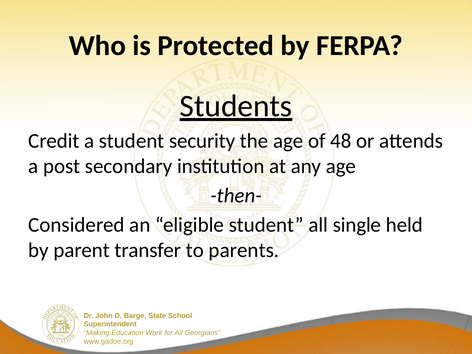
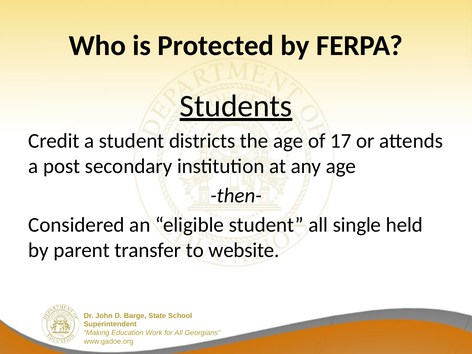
security: security -> districts (202, 141)
48: 48 -> 17 (341, 141)
parents: parents -> website (244, 250)
